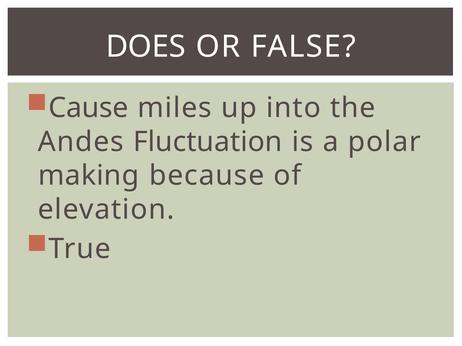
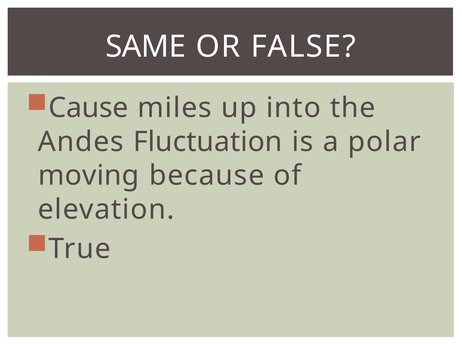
DOES: DOES -> SAME (146, 47)
making: making -> moving (89, 176)
